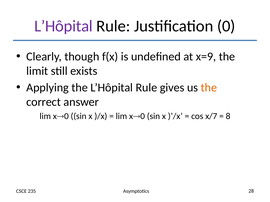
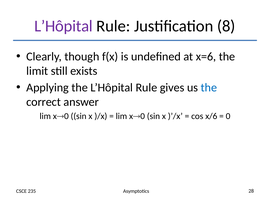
0: 0 -> 8 (226, 26)
x=9: x=9 -> x=6 (206, 57)
the colour: orange -> blue (209, 88)
x/7: x/7 -> x/6 (211, 116)
8: 8 -> 0 (228, 116)
